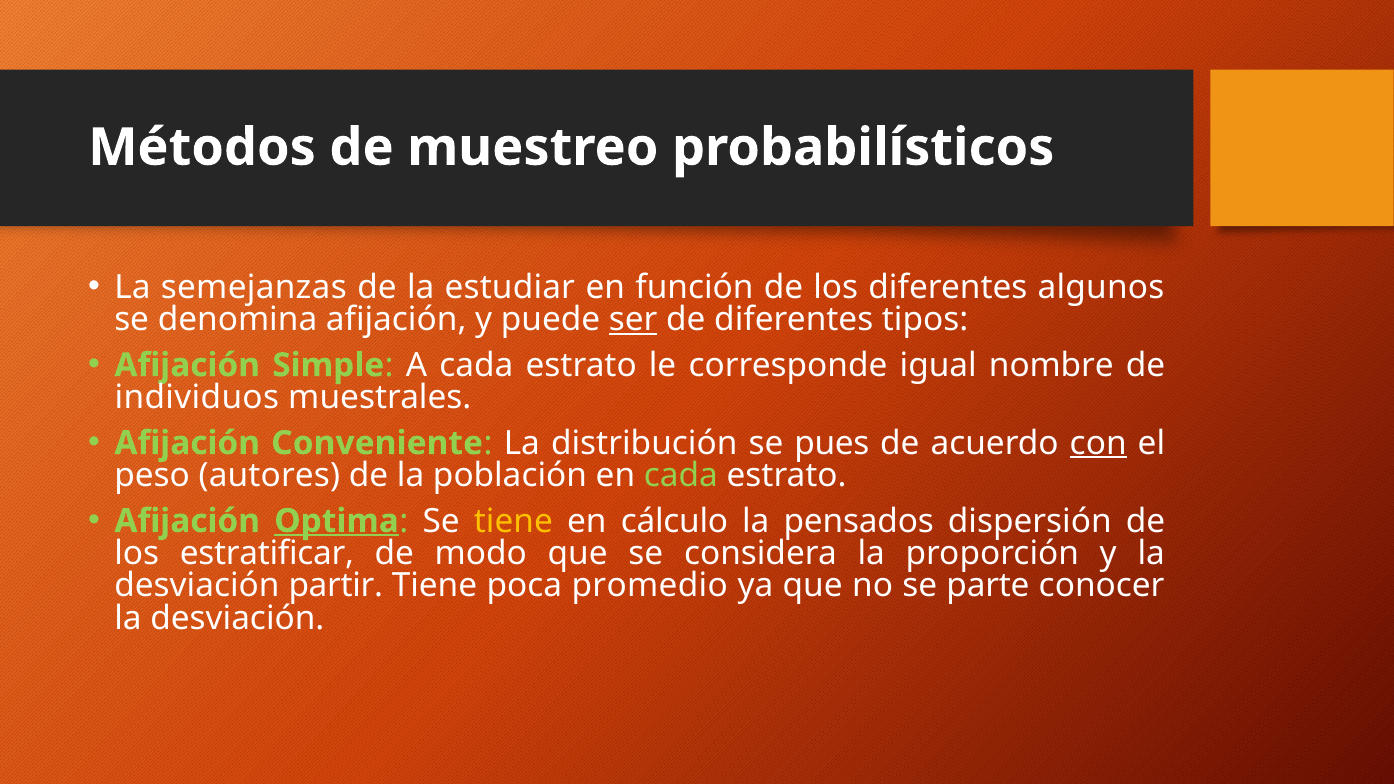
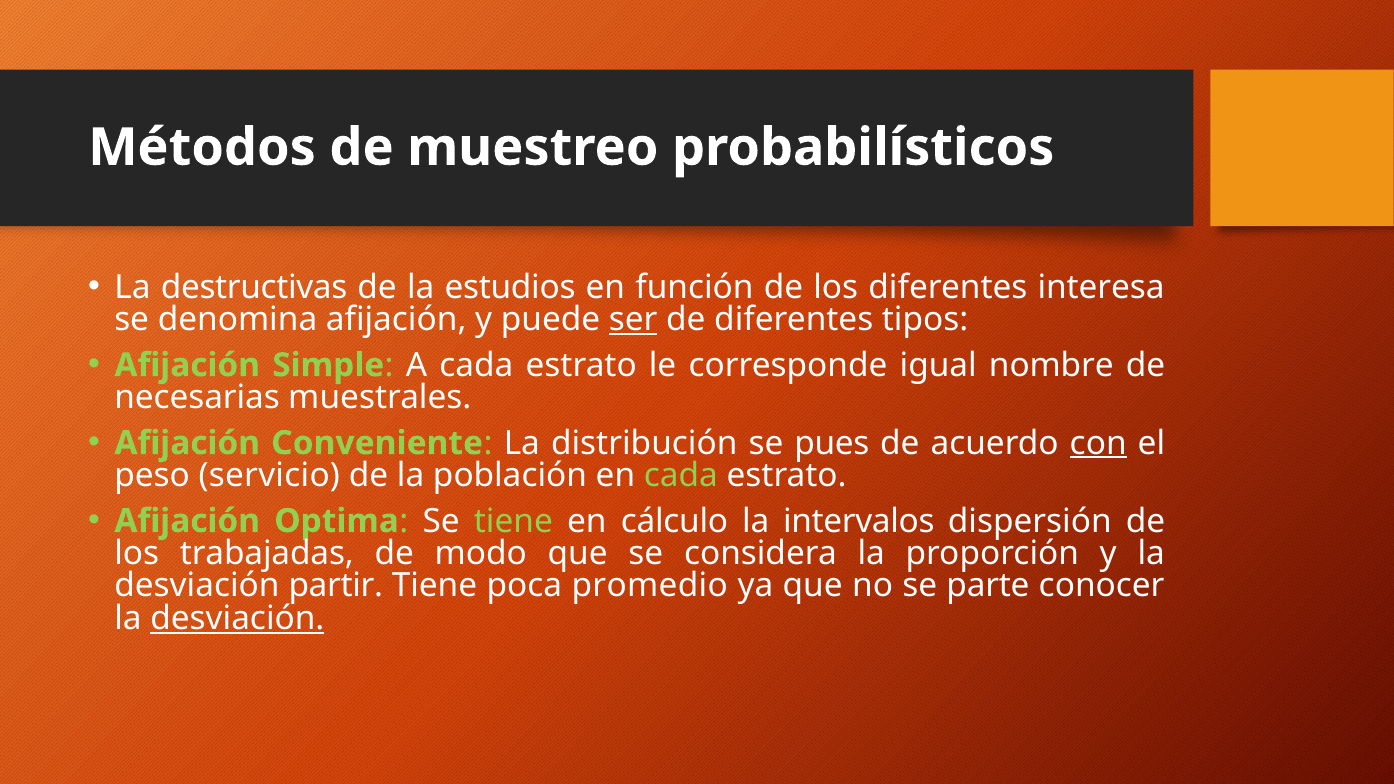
semejanzas: semejanzas -> destructivas (254, 287)
estudiar: estudiar -> estudios (510, 287)
algunos: algunos -> interesa (1101, 287)
individuos: individuos -> necesarias (197, 398)
autores: autores -> servicio (269, 476)
Optima underline: present -> none (337, 521)
tiene colour: yellow -> light green (513, 521)
pensados: pensados -> intervalos (859, 521)
estratificar: estratificar -> trabajadas (267, 554)
desviación underline: none -> present (237, 618)
